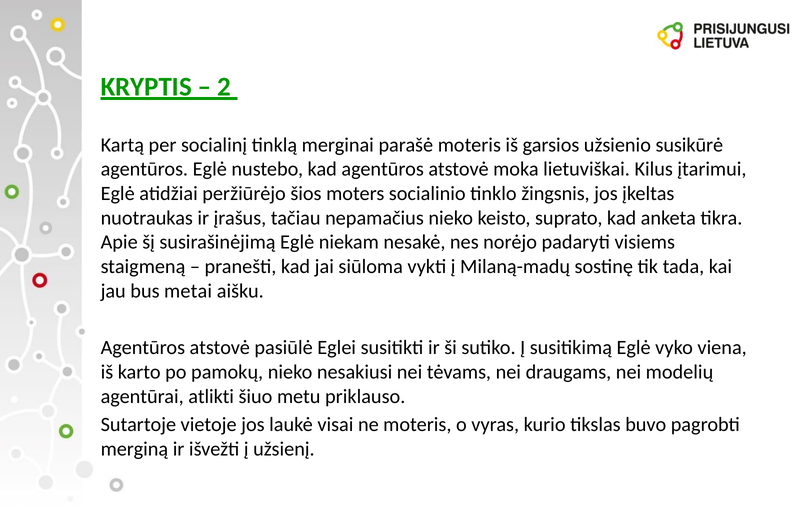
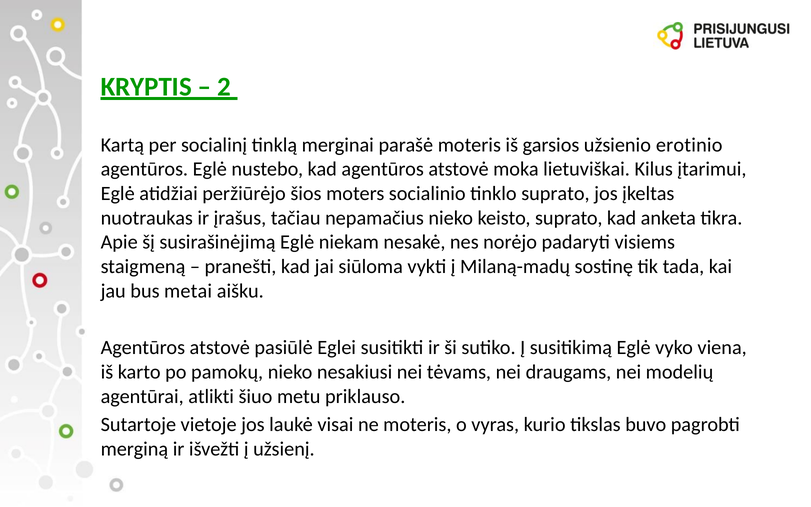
susikūrė: susikūrė -> erotinio (689, 145)
tinklo žingsnis: žingsnis -> suprato (555, 193)
